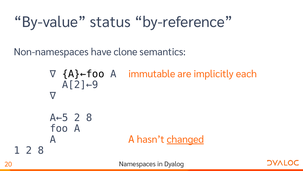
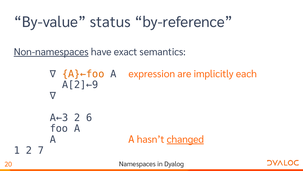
Non-namespaces underline: none -> present (51, 52)
clone: clone -> exact (126, 52)
A}←foo colour: black -> orange (83, 74)
immutable: immutable -> expression (152, 74)
A←5: A←5 -> A←3 (59, 117)
8: 8 -> 6 (89, 117)
1 2 8: 8 -> 7 (41, 150)
